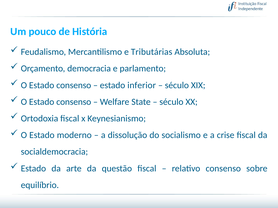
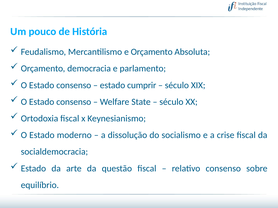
e Tributárias: Tributárias -> Orçamento (152, 52)
inferior: inferior -> cumprir (142, 85)
